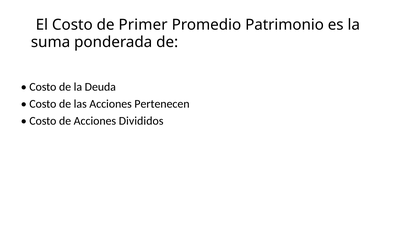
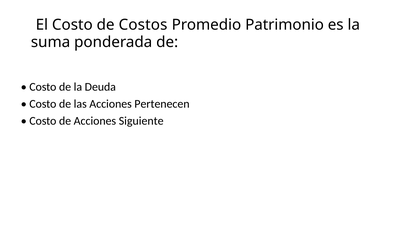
Primer: Primer -> Costos (143, 25)
Divididos: Divididos -> Siguiente (141, 121)
